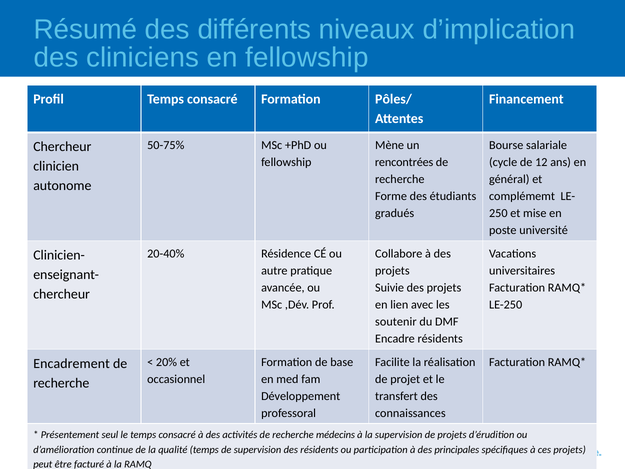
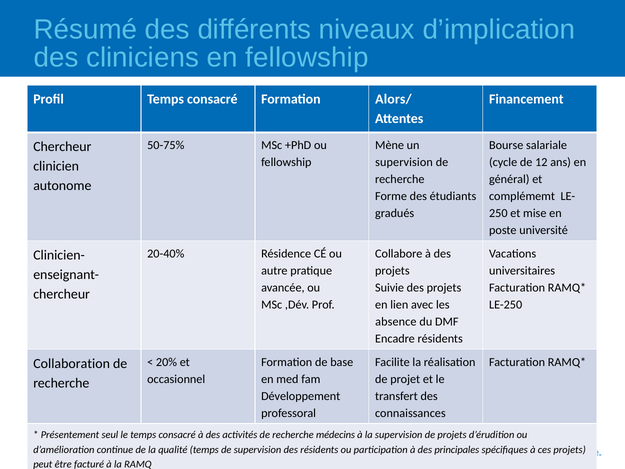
Pôles/: Pôles/ -> Alors/ (393, 99)
rencontrées: rencontrées -> supervision (404, 162)
soutenir: soutenir -> absence (396, 322)
Encadrement: Encadrement -> Collaboration (72, 363)
